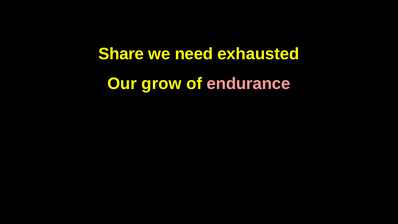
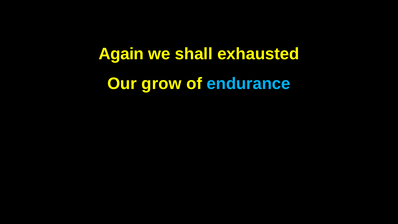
Share: Share -> Again (121, 54)
need: need -> shall (194, 54)
endurance colour: pink -> light blue (249, 84)
